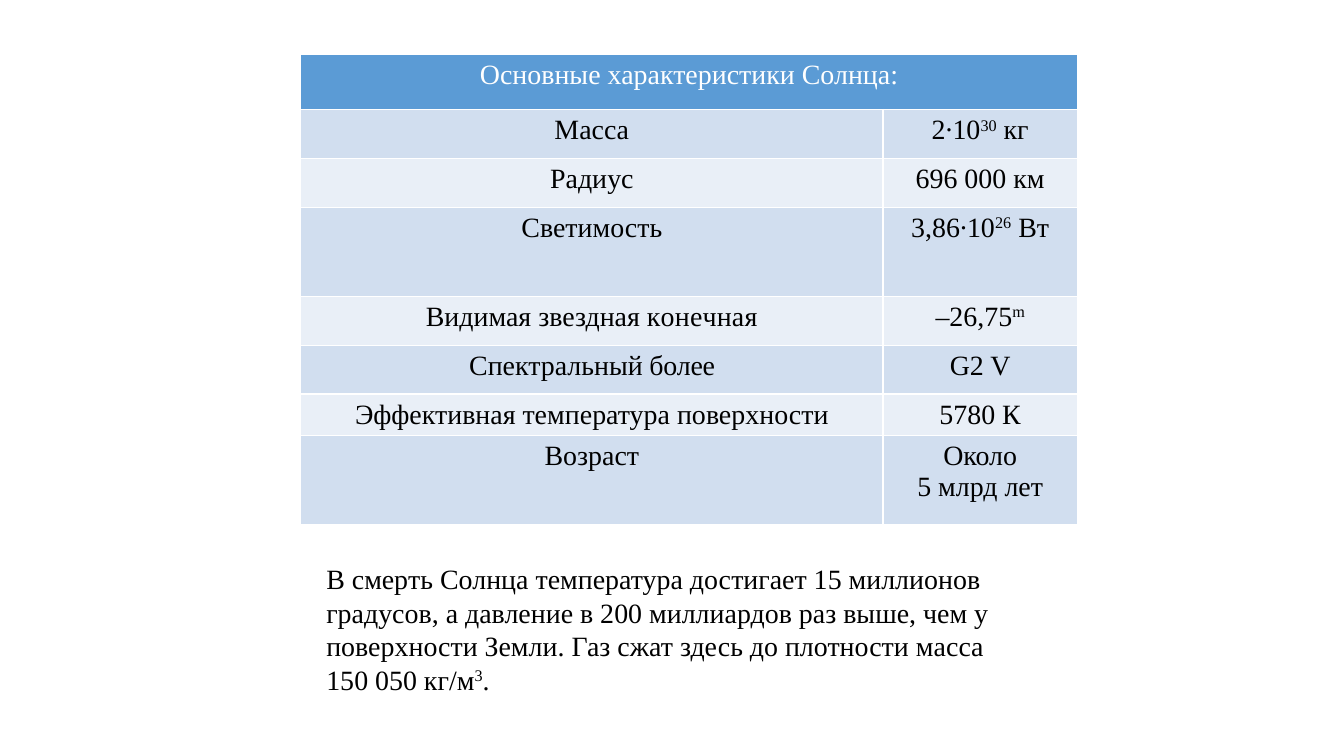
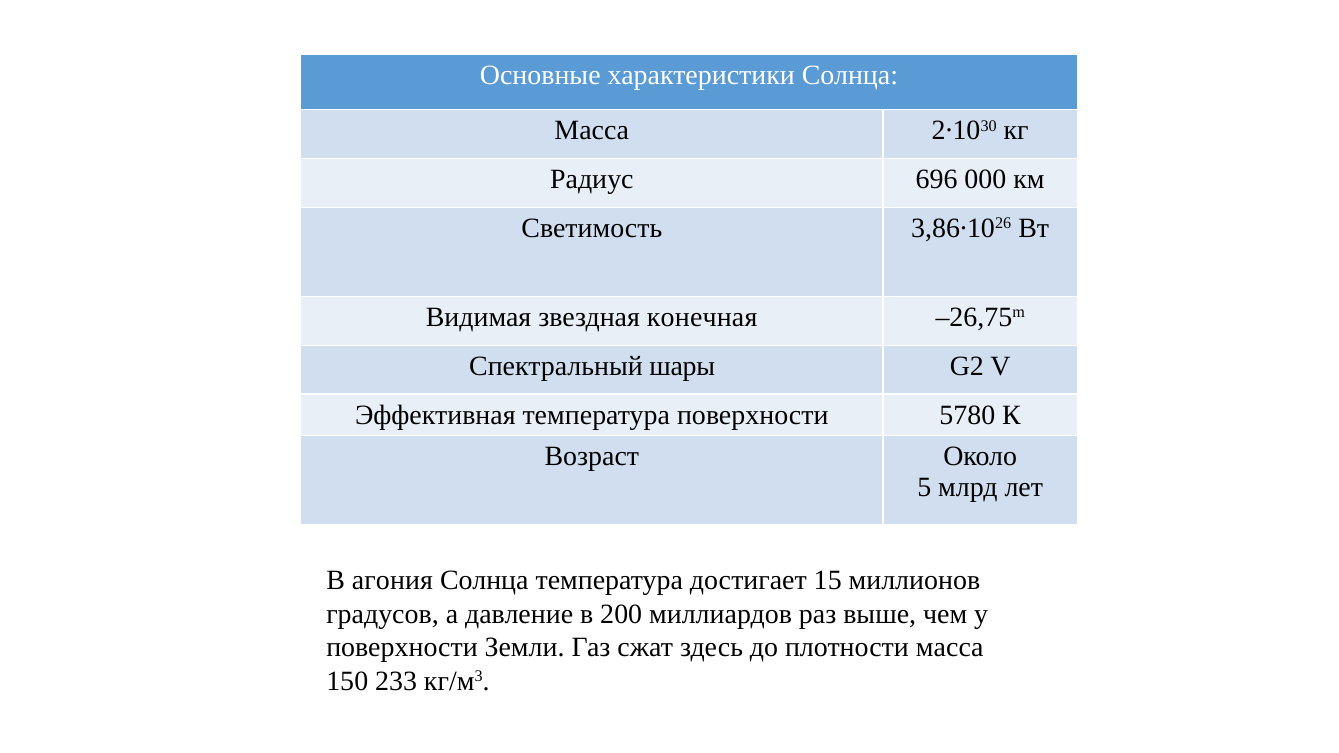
более: более -> шары (682, 366)
смерть: смерть -> агония (392, 581)
050: 050 -> 233 (396, 681)
